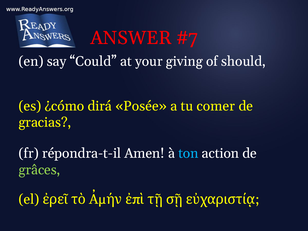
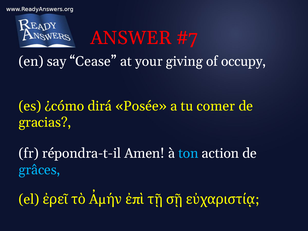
Could: Could -> Cease (93, 61)
should: should -> occupy (244, 61)
grâces colour: light green -> light blue (39, 170)
